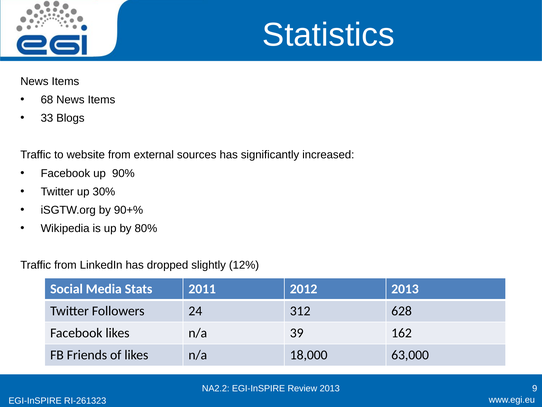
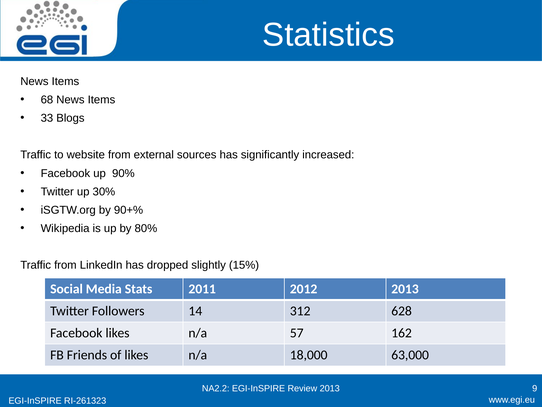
12%: 12% -> 15% (244, 265)
24: 24 -> 14 (195, 311)
39: 39 -> 57 (297, 333)
